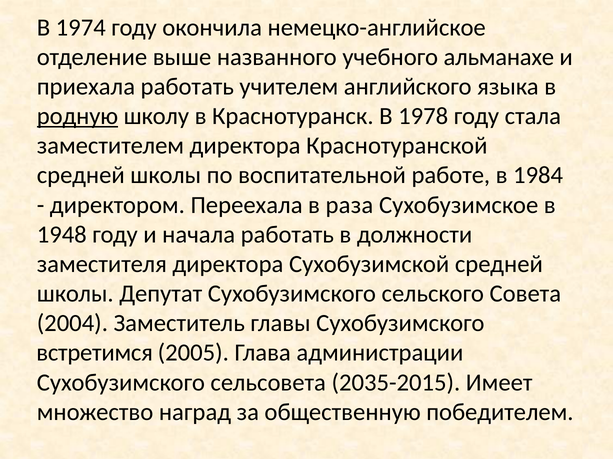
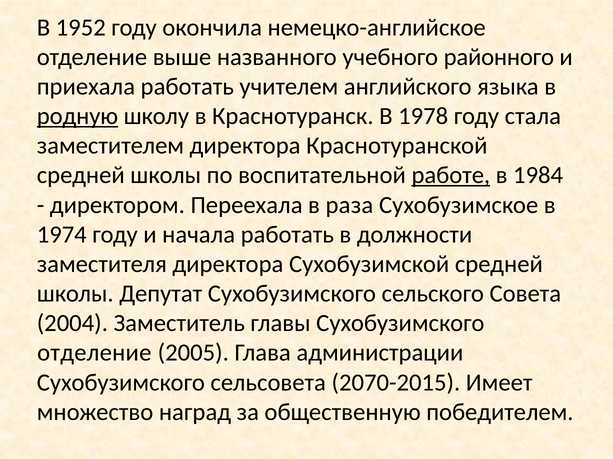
1974: 1974 -> 1952 (81, 27)
альманахе: альманахе -> районного (499, 57)
работе underline: none -> present (451, 176)
1948: 1948 -> 1974 (62, 235)
встретимся: встретимся -> отделение (94, 353)
2035-2015: 2035-2015 -> 2070-2015 (396, 383)
